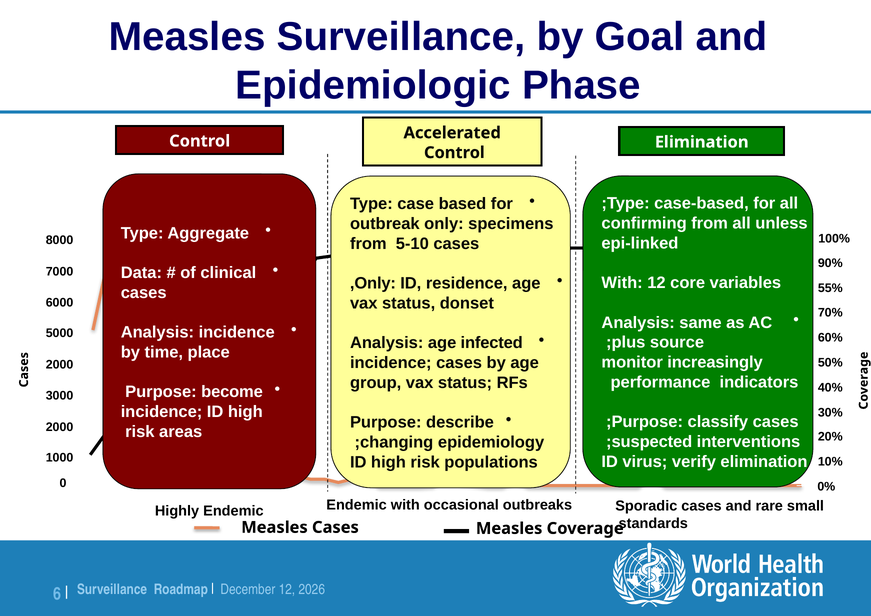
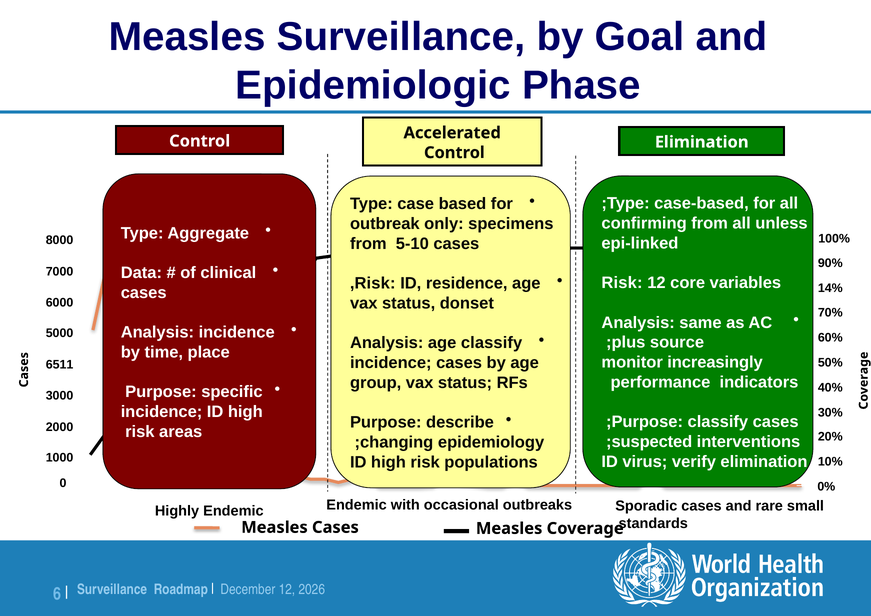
With: With -> Risk (622, 283)
Only: Only -> Risk (375, 283)
55%: 55% -> 14% (830, 288)
age infected: infected -> classify (492, 343)
2000: 2000 -> 6511 (60, 365)
become: become -> specific (232, 392)
